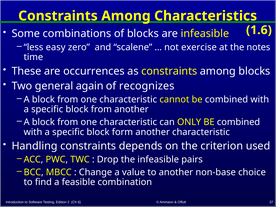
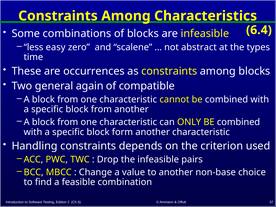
1.6: 1.6 -> 6.4 (259, 30)
exercise: exercise -> abstract (199, 47)
notes: notes -> types (258, 47)
recognizes: recognizes -> compatible (147, 86)
